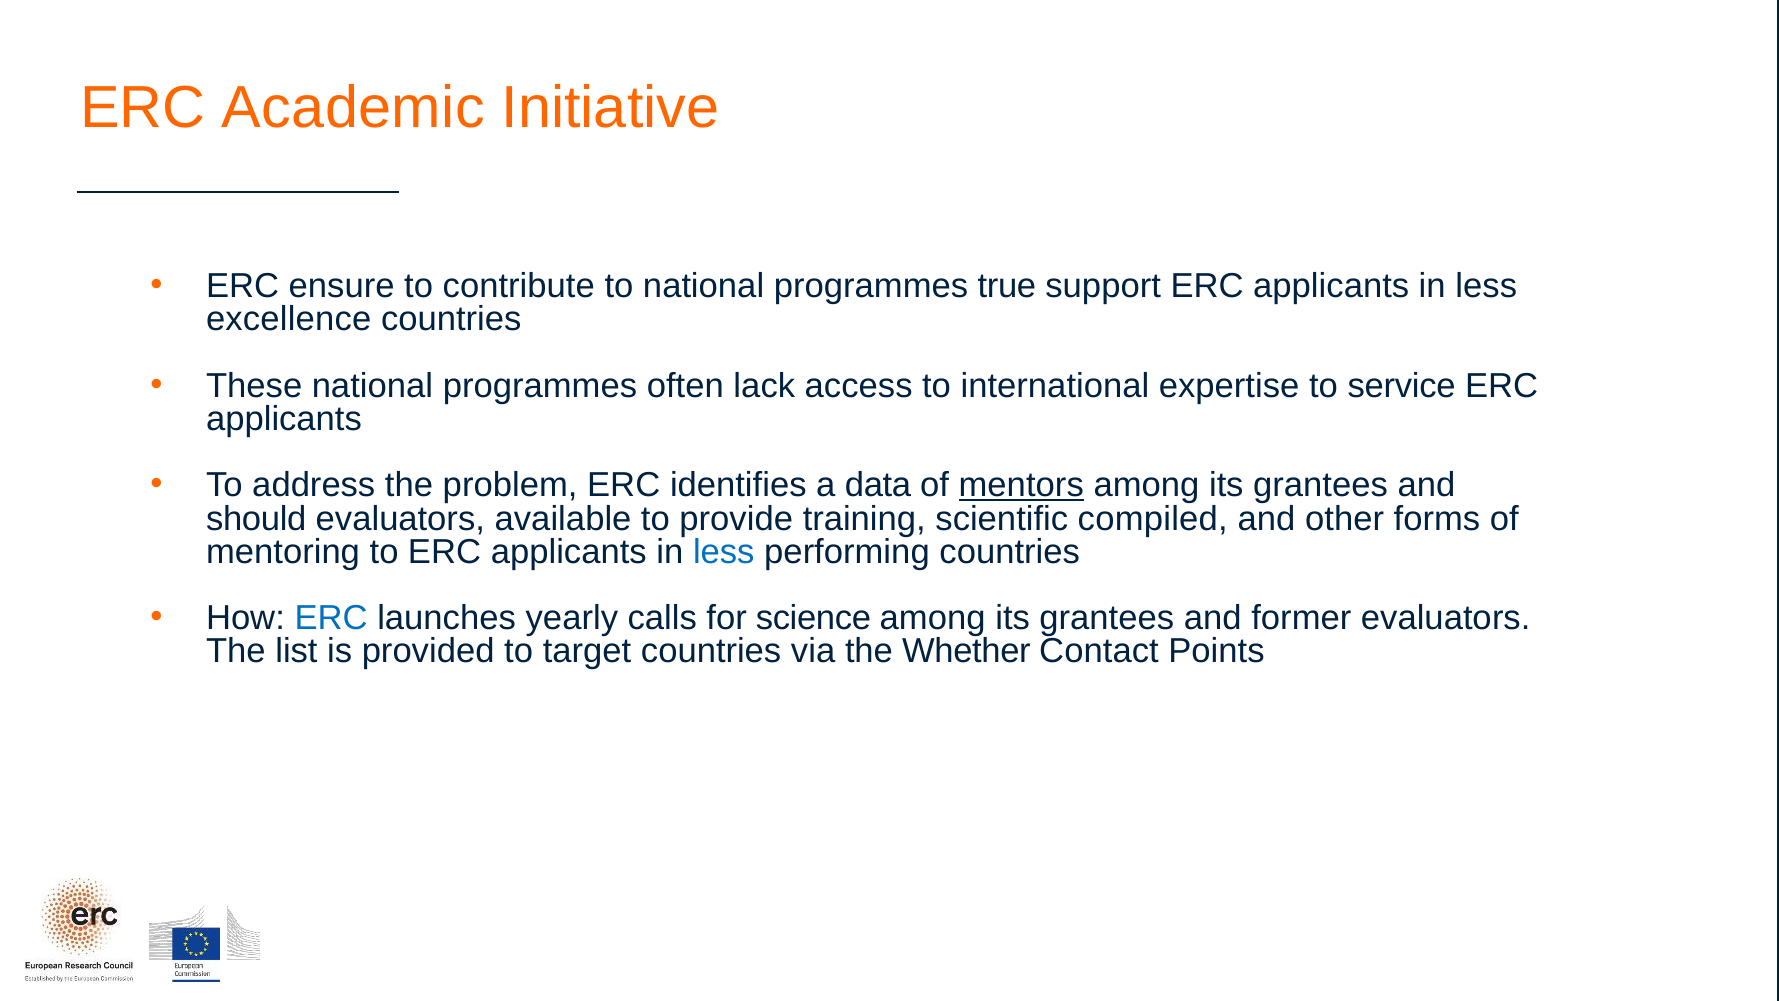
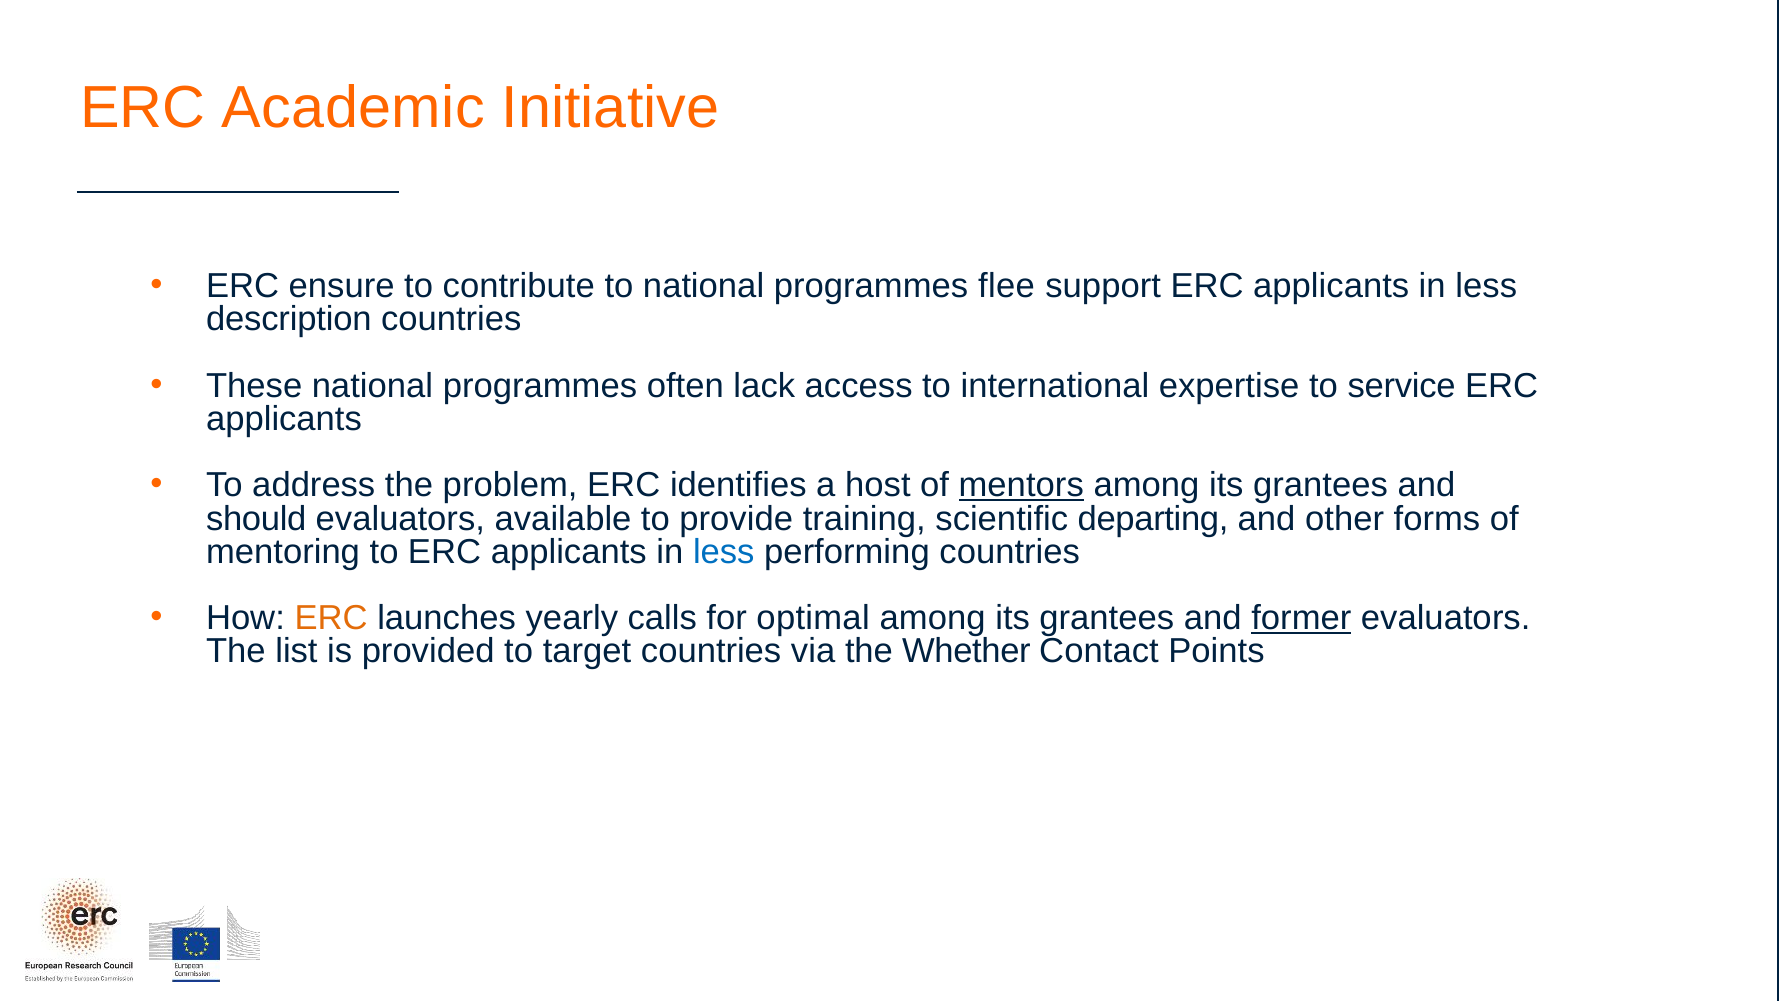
true: true -> flee (1007, 286)
excellence: excellence -> description (289, 319)
data: data -> host (878, 485)
compiled: compiled -> departing (1153, 518)
ERC colour: blue -> orange (331, 618)
science: science -> optimal (813, 618)
former underline: none -> present (1301, 618)
